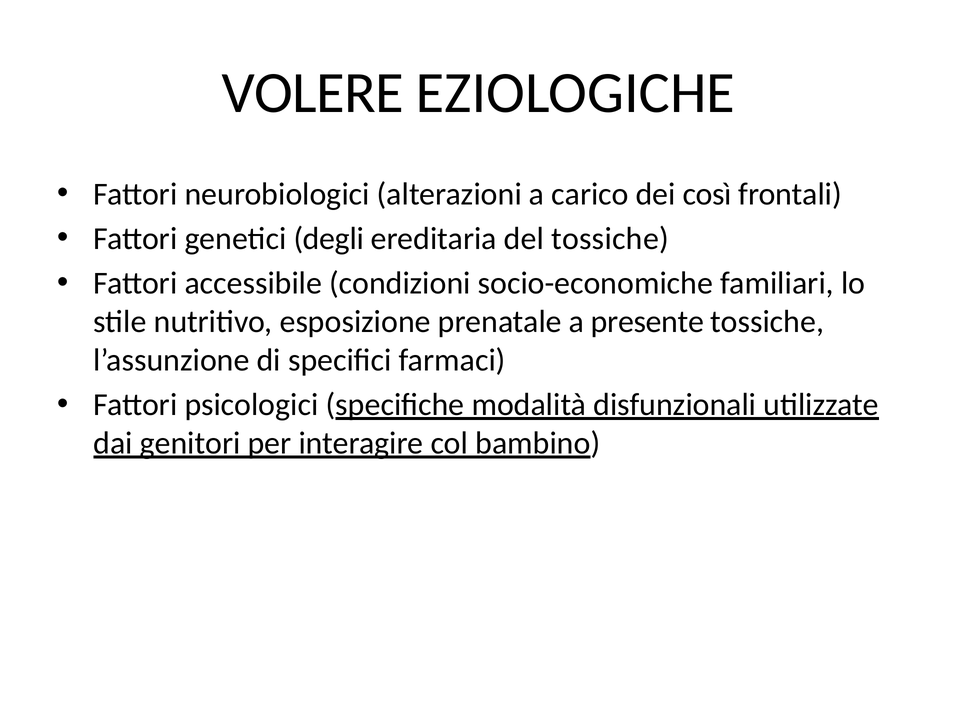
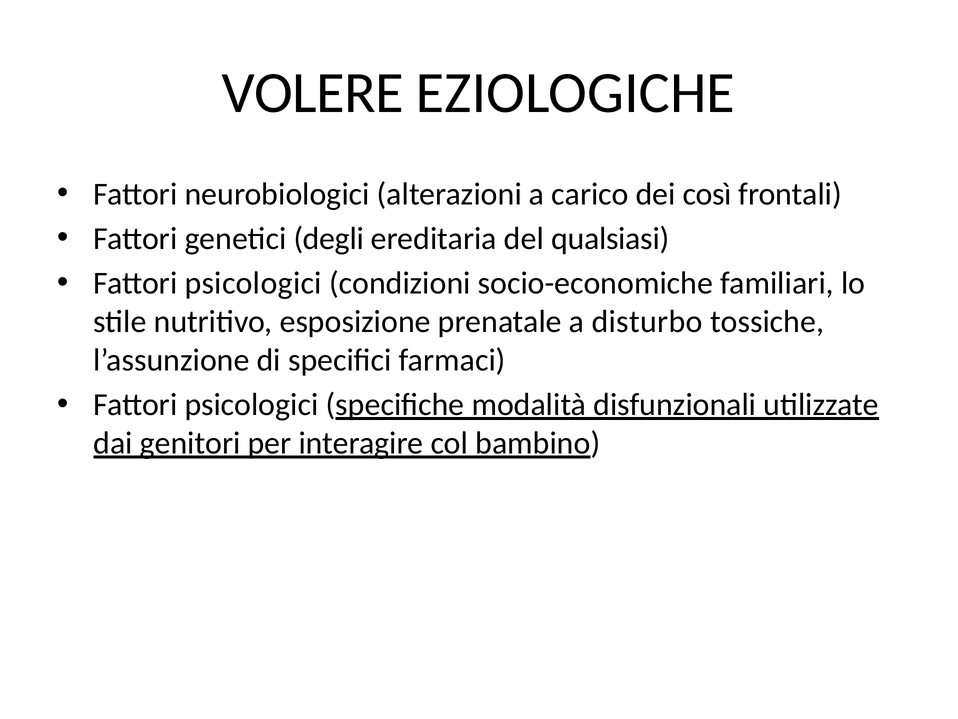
del tossiche: tossiche -> qualsiasi (610, 239)
accessibile: accessibile -> psicologici (253, 283)
presente: presente -> disturbo (647, 322)
